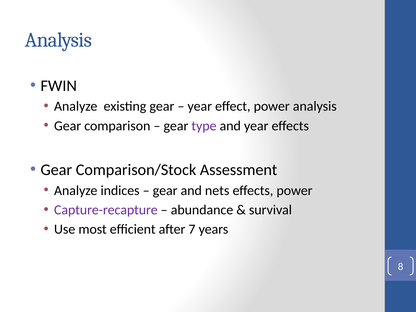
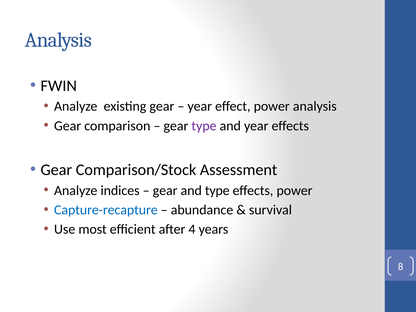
and nets: nets -> type (217, 191)
Capture-recapture colour: purple -> blue (106, 210)
7: 7 -> 4 (192, 229)
